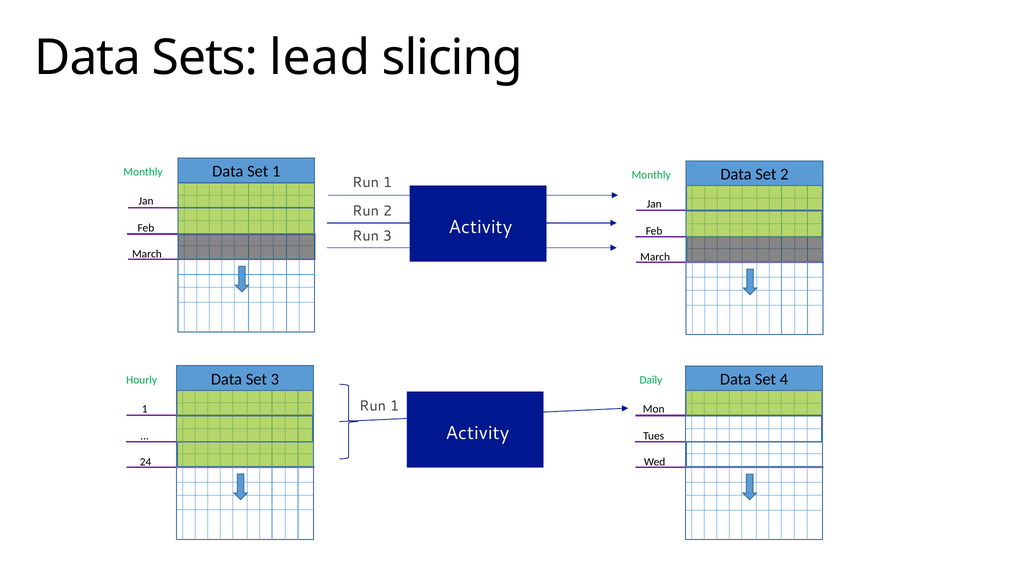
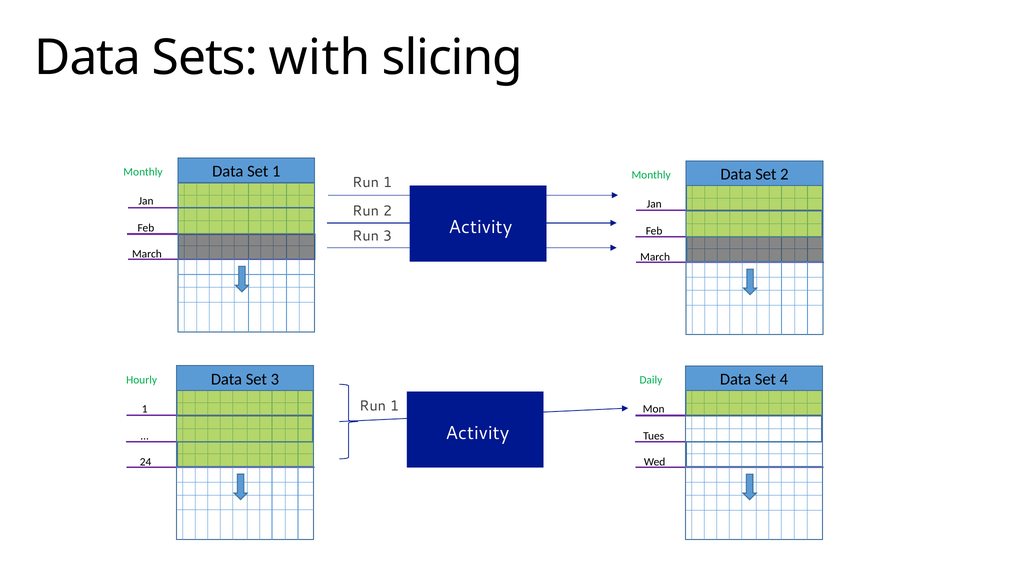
lead: lead -> with (320, 58)
